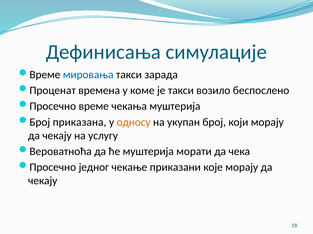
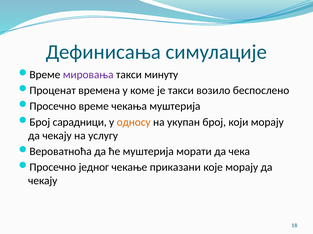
мировања colour: blue -> purple (88, 75)
зарада: зарада -> минуту (161, 75)
приказана: приказана -> сарадници (80, 122)
